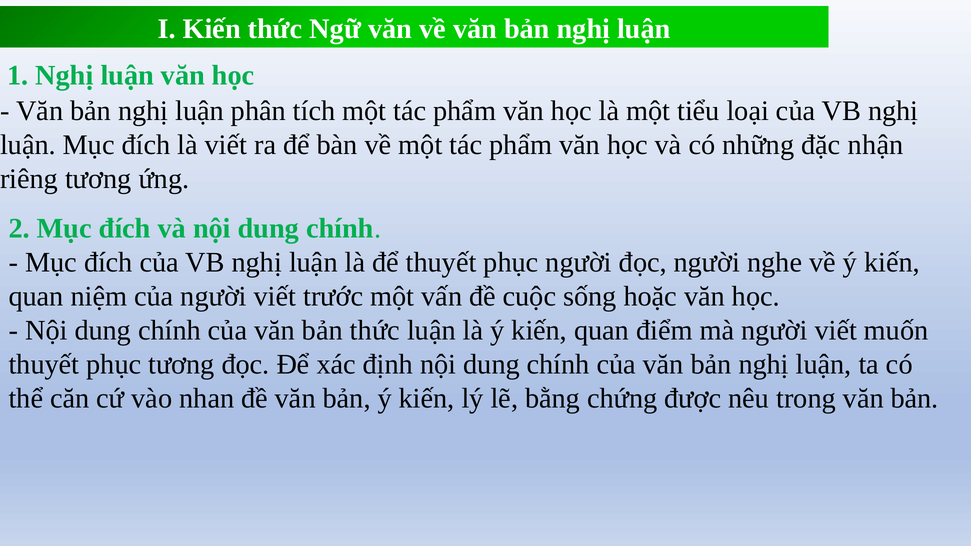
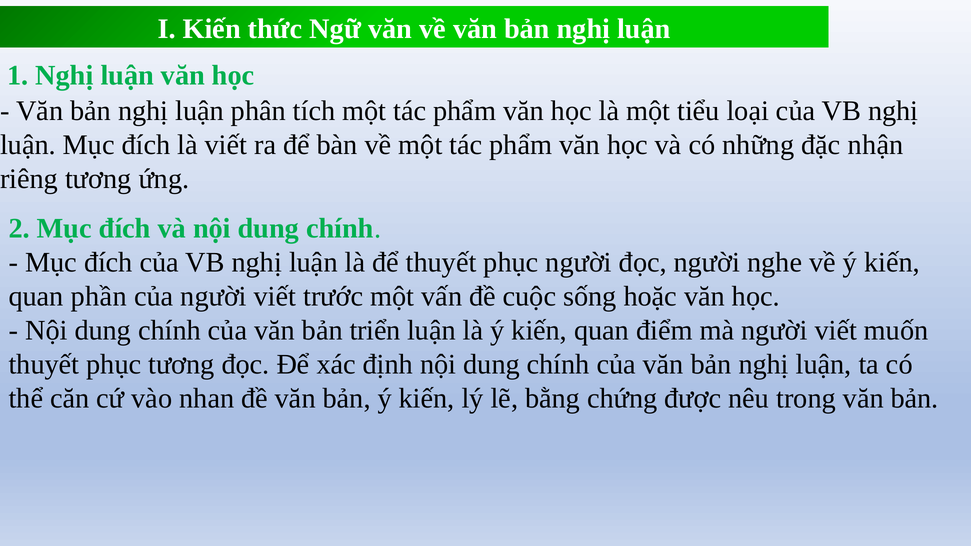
niệm: niệm -> phần (99, 296)
bản thức: thức -> triển (375, 330)
